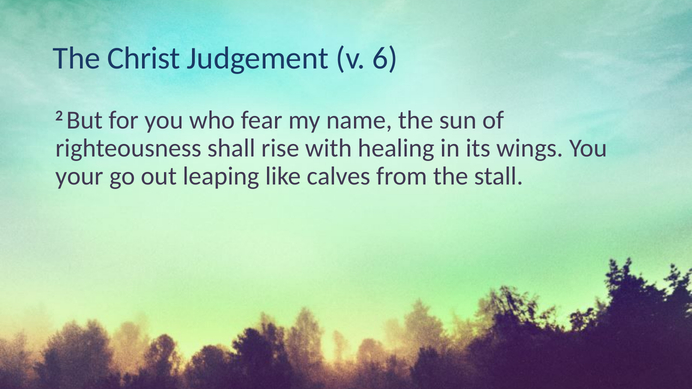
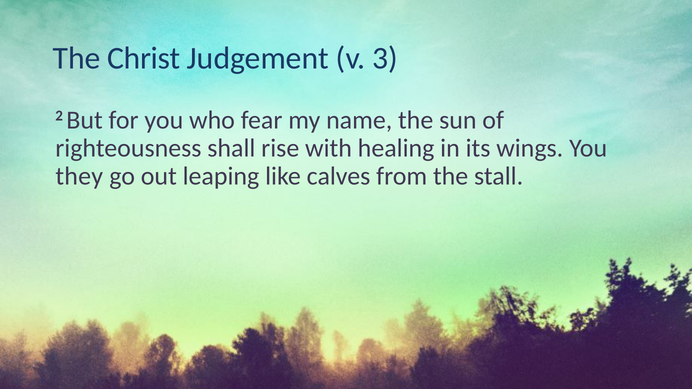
6: 6 -> 3 (385, 58)
your: your -> they (79, 176)
